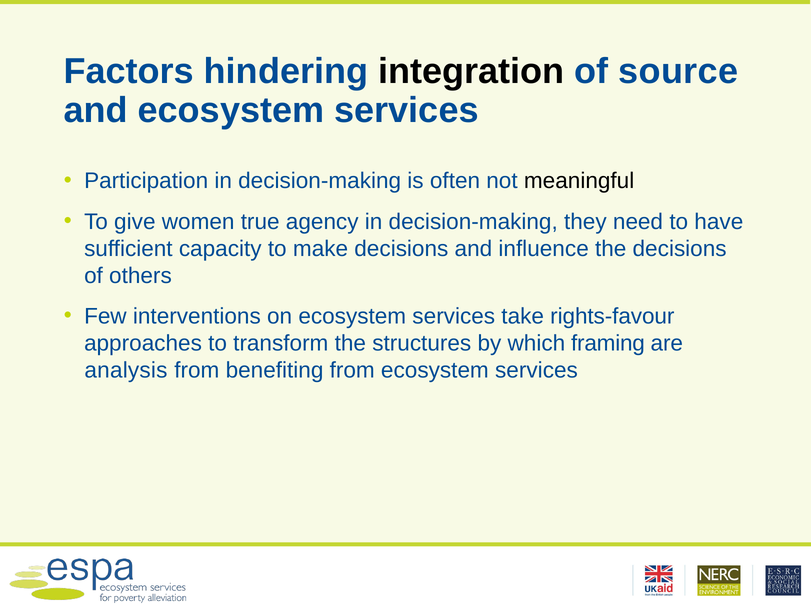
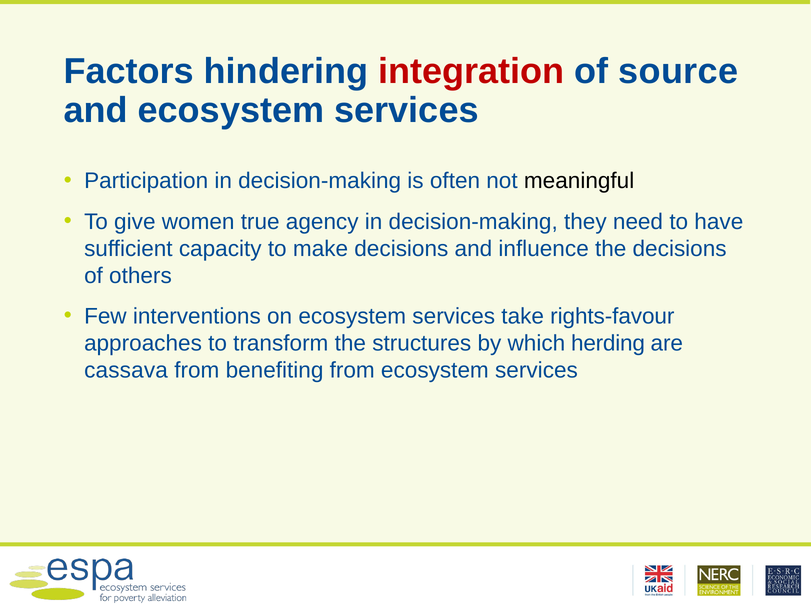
integration colour: black -> red (471, 71)
framing: framing -> herding (608, 343)
analysis: analysis -> cassava (126, 371)
